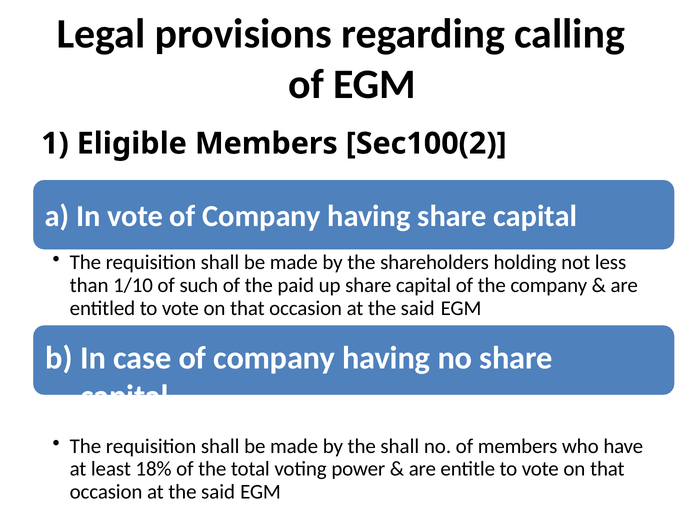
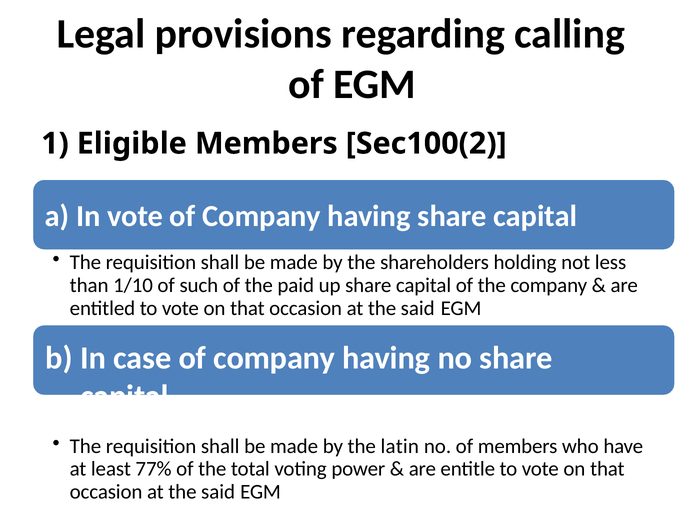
the shall: shall -> latin (400, 447)
18%: 18% -> 77% (154, 469)
